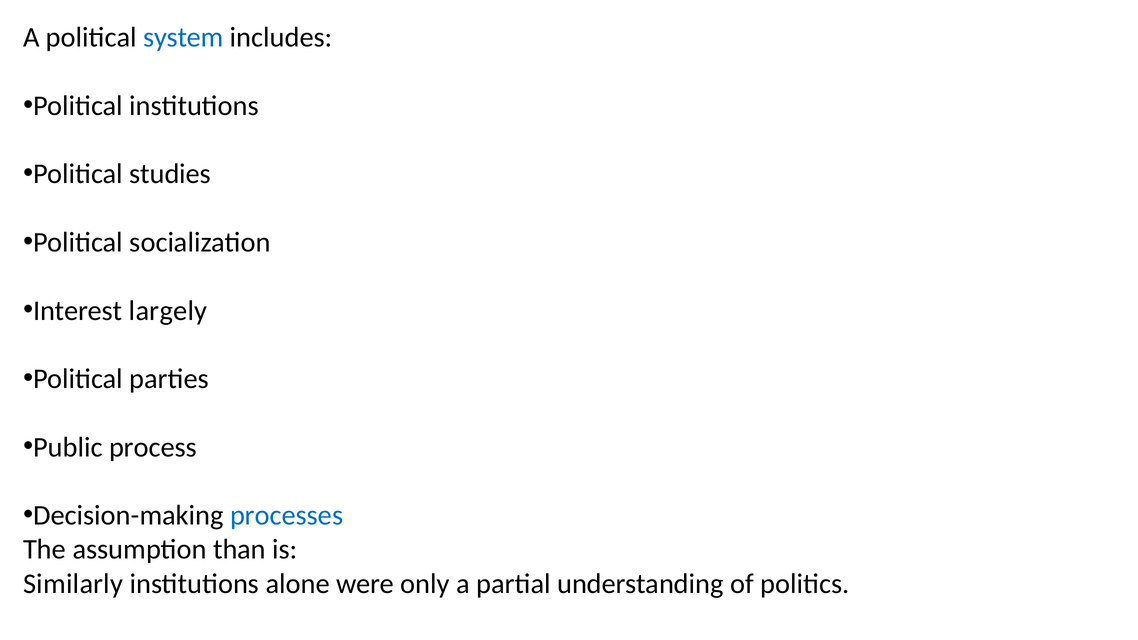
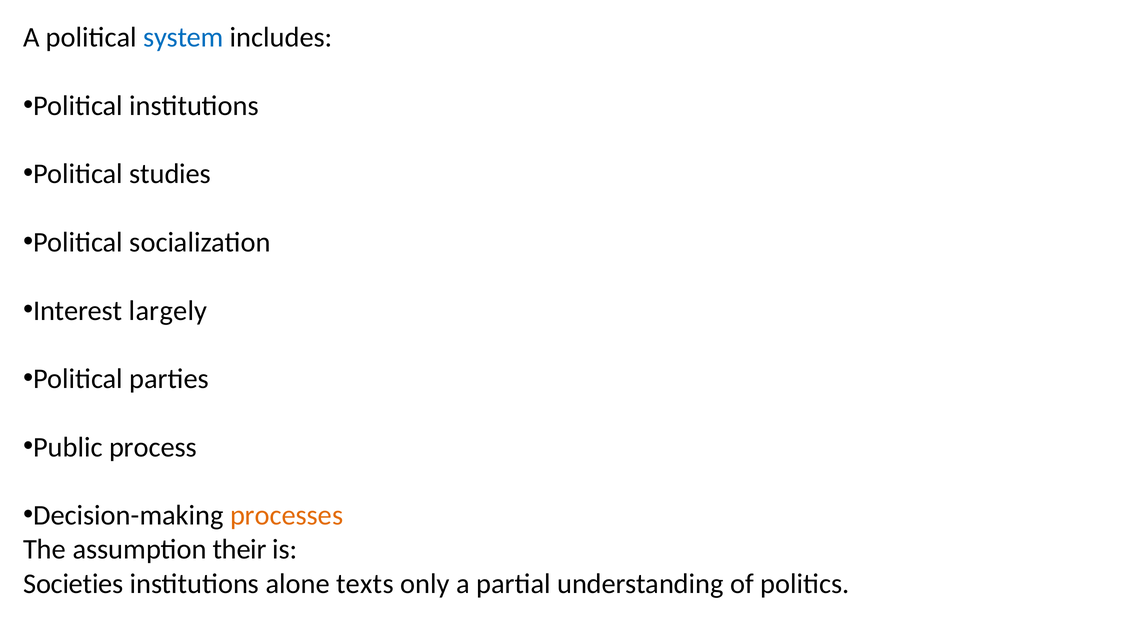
processes colour: blue -> orange (287, 516)
than: than -> their (240, 550)
Similarly: Similarly -> Societies (73, 584)
were: were -> texts (365, 584)
